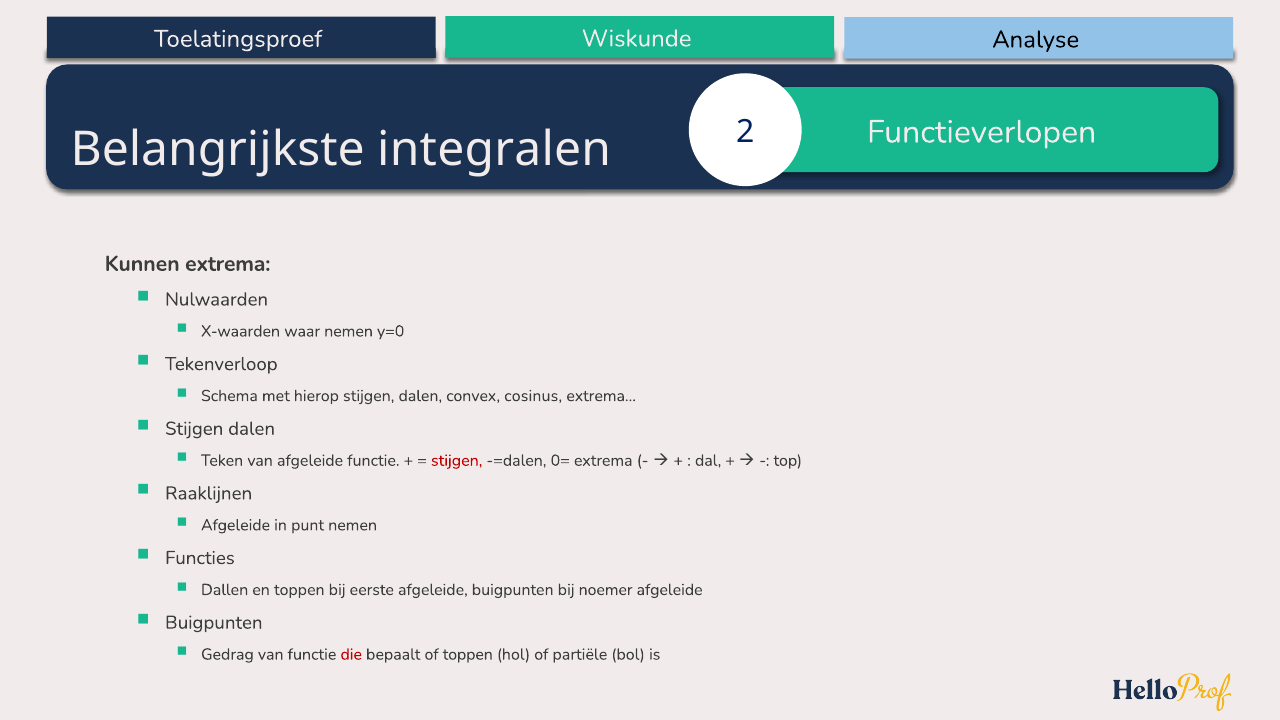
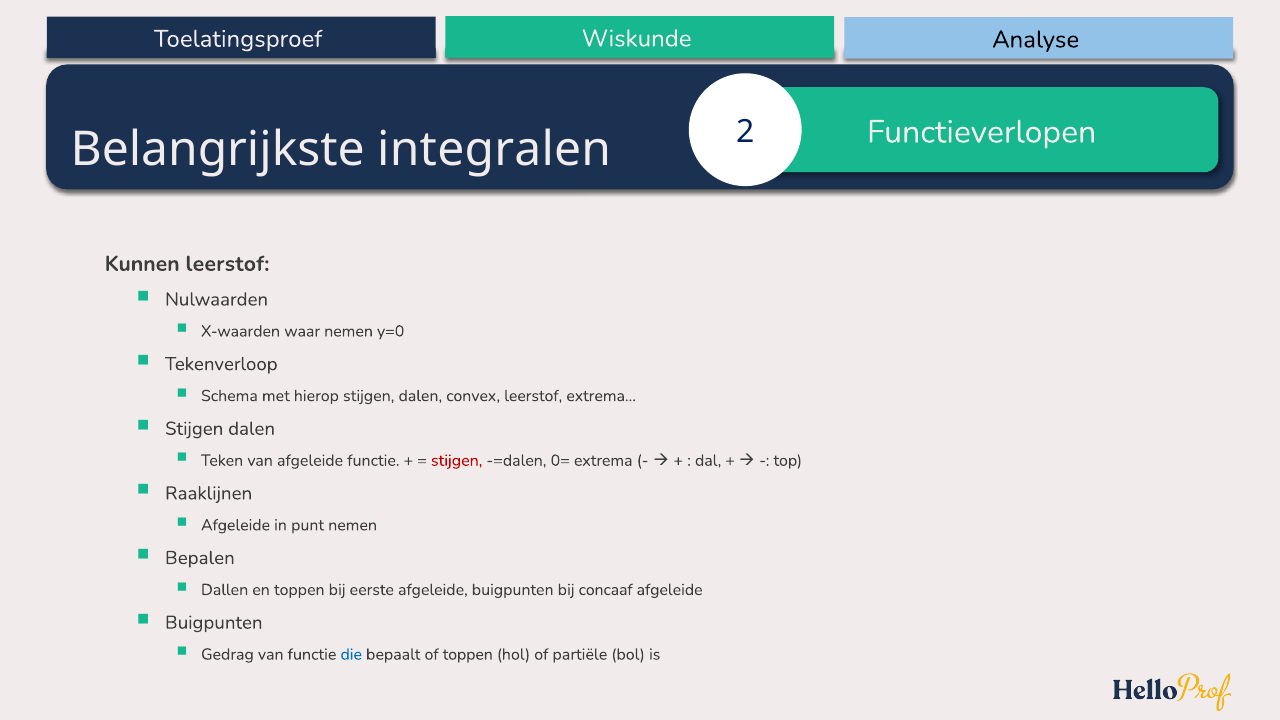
Kunnen extrema: extrema -> leerstof (228, 264)
convex cosinus: cosinus -> leerstof (533, 396)
Functies: Functies -> Bepalen (200, 558)
noemer: noemer -> concaaf (606, 590)
die colour: red -> blue (351, 654)
